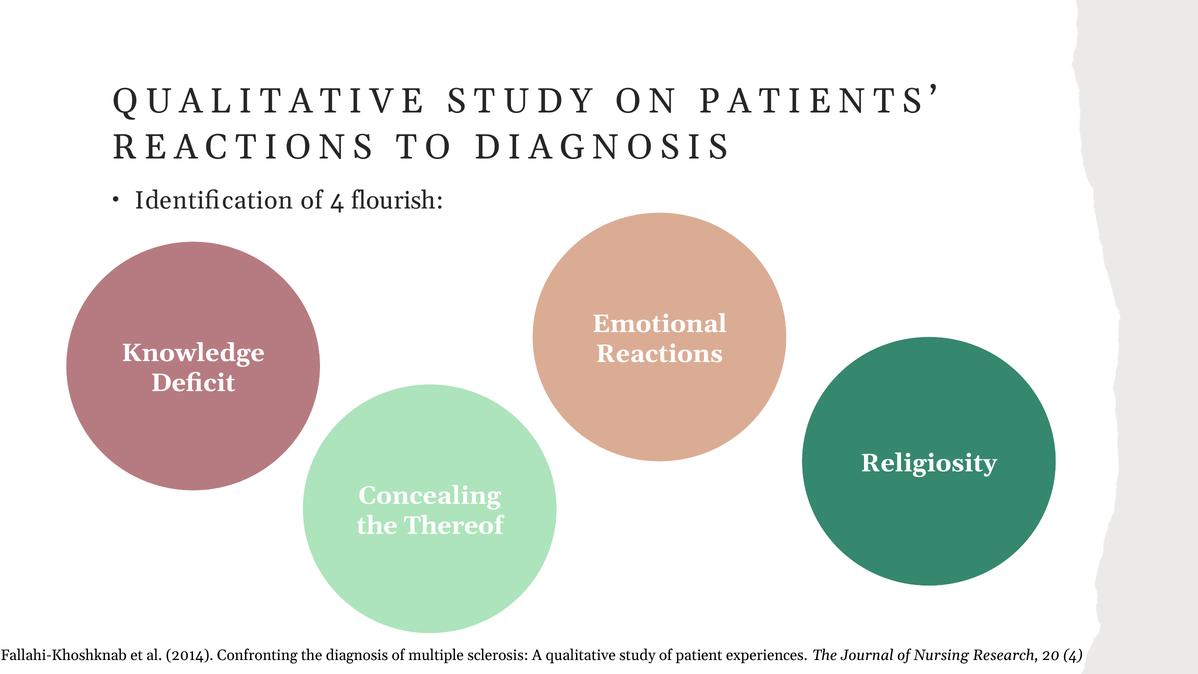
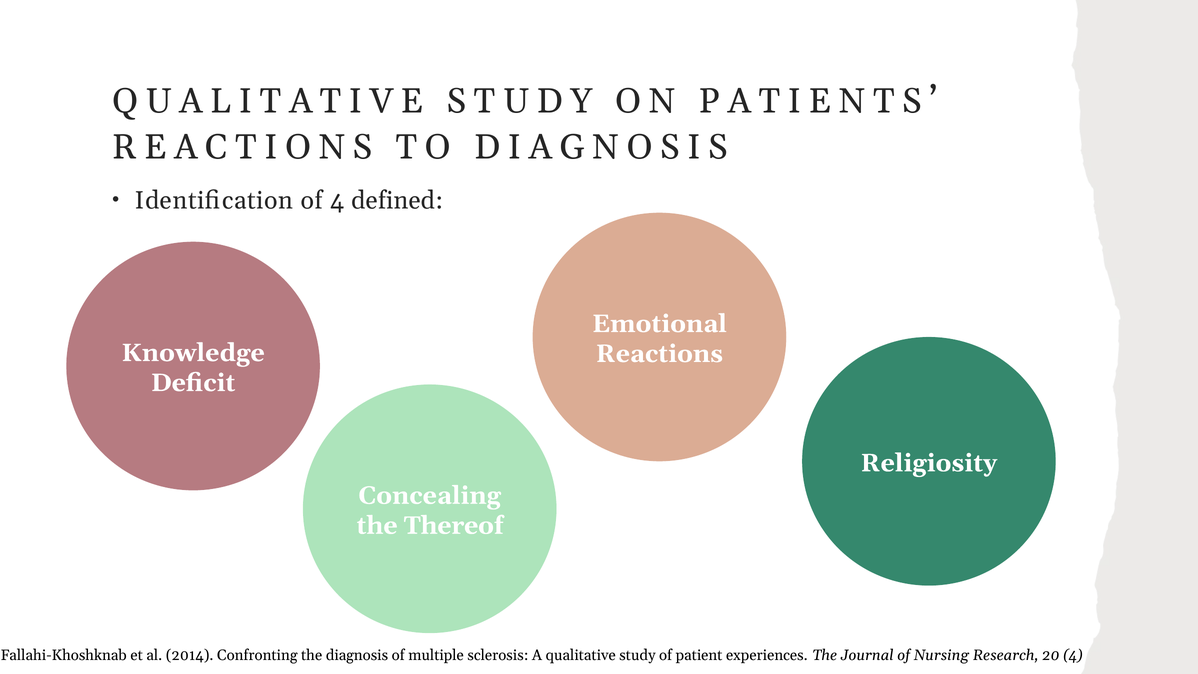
flourish: flourish -> defined (397, 201)
